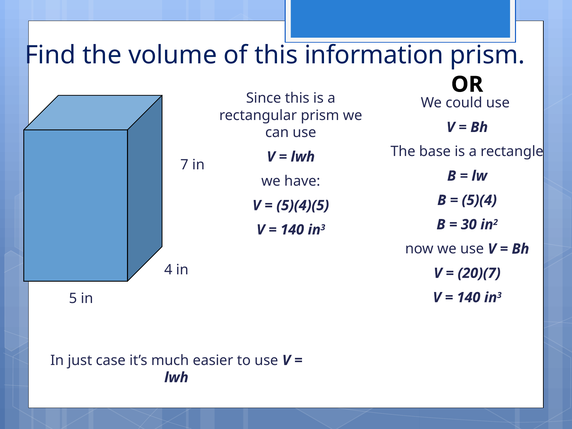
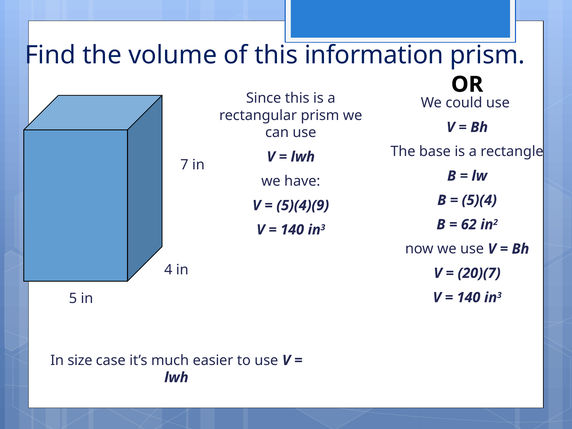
5)(4)(5: 5)(4)(5 -> 5)(4)(9 (303, 205)
30: 30 -> 62 (469, 225)
just: just -> size (80, 360)
